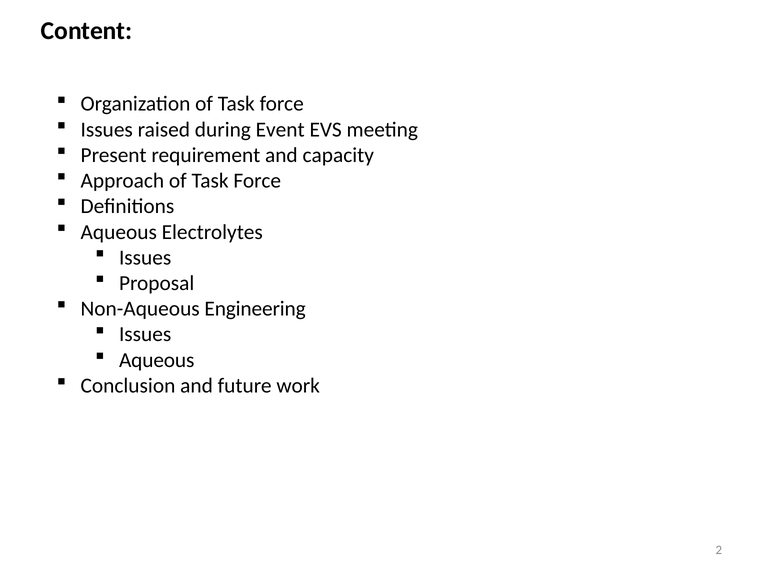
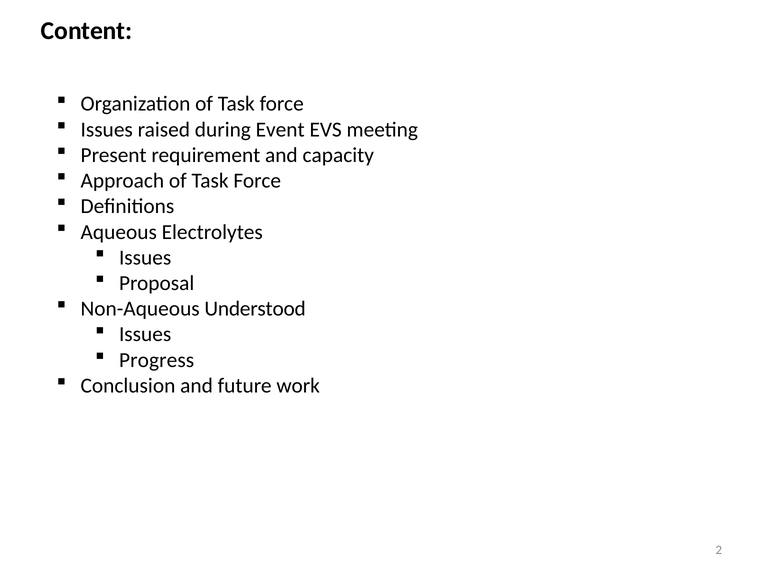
Engineering: Engineering -> Understood (255, 309)
Aqueous: Aqueous -> Progress (157, 360)
